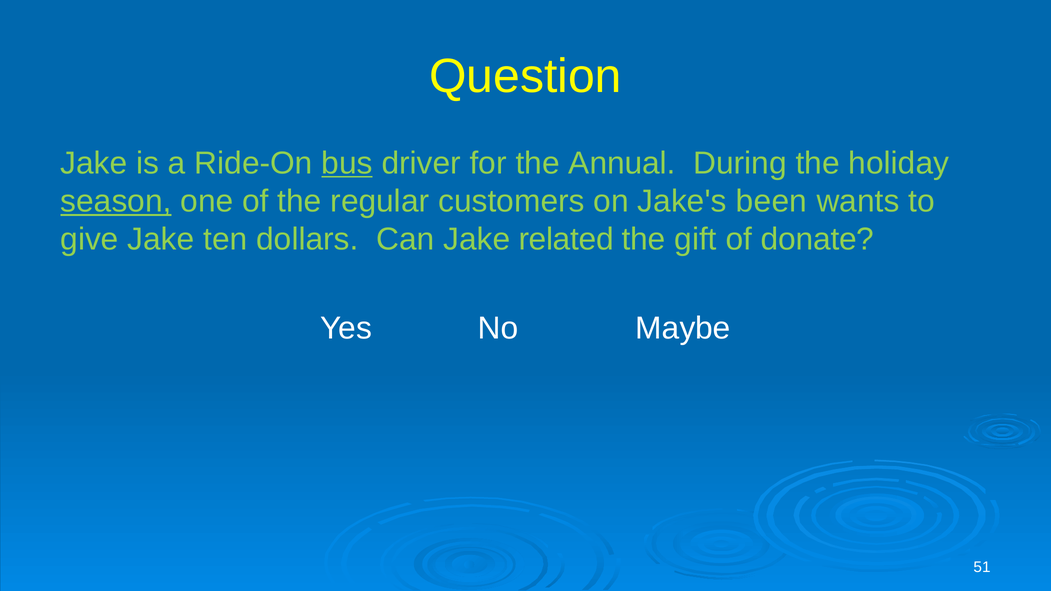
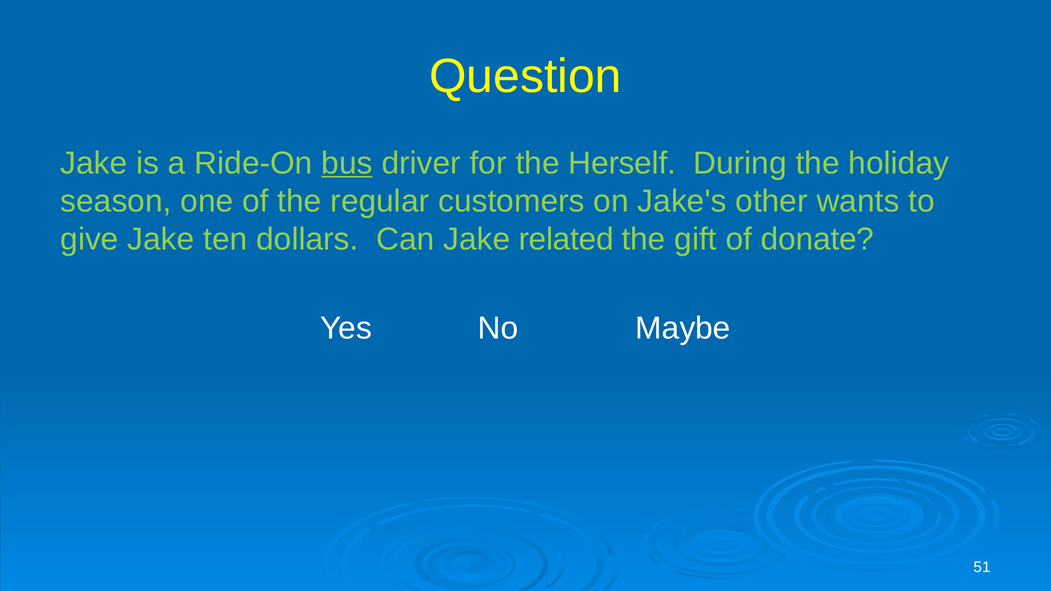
Annual: Annual -> Herself (622, 163)
season underline: present -> none (116, 201)
been: been -> other (772, 201)
